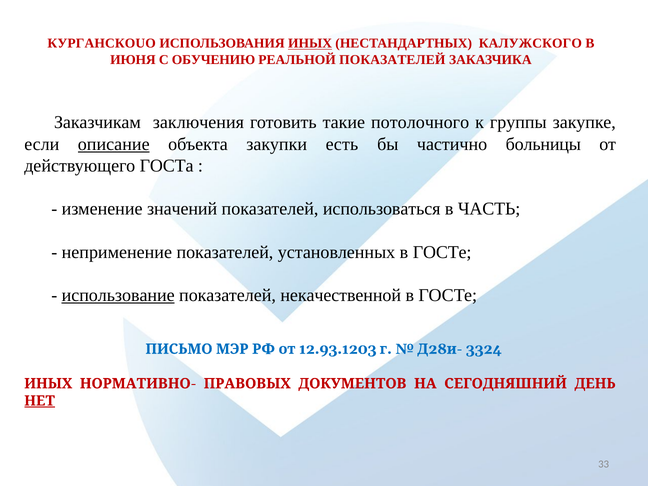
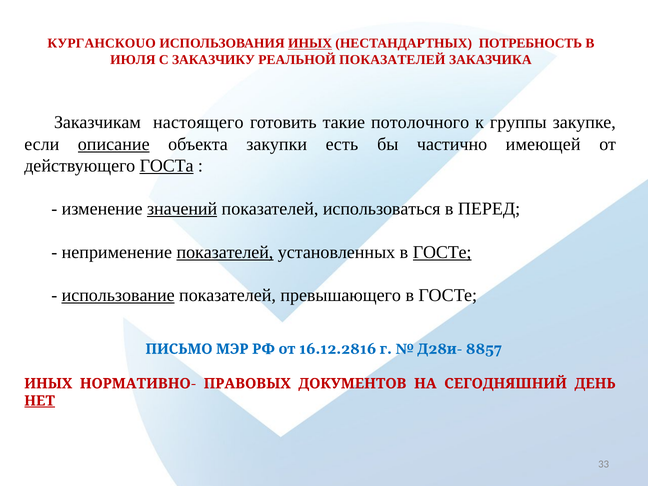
КАЛУЖСКОГО: КАЛУЖСКОГО -> ПОТРЕБНОСТЬ (530, 44)
ИЮНЯ: ИЮНЯ -> ИЮЛЯ (133, 60)
ОБУЧЕНИЮ: ОБУЧЕНИЮ -> ЗАКАЗЧИКУ (214, 60)
заключения: заключения -> настоящего (198, 122)
больницы: больницы -> имеющей (543, 144)
ГОСТа underline: none -> present (167, 166)
значений underline: none -> present (182, 209)
ЧАСТЬ: ЧАСТЬ -> ПЕРЕД (489, 209)
показателей underline: none -> present (225, 252)
ГОСТе underline: none -> present (442, 252)
некачественной: некачественной -> превышающего (341, 295)
12.93.1203: 12.93.1203 -> 16.12.2816 (338, 349)
3324: 3324 -> 8857 (484, 349)
